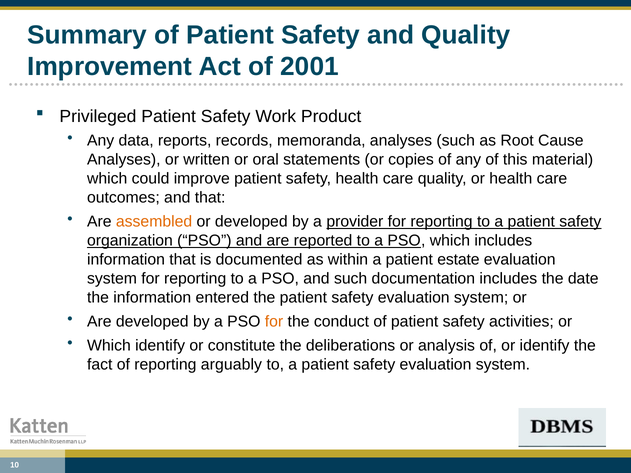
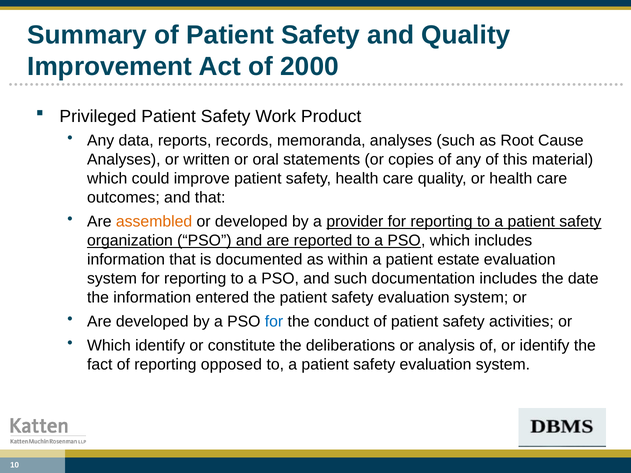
2001: 2001 -> 2000 (310, 67)
for colour: orange -> blue (274, 322)
arguably: arguably -> opposed (231, 365)
